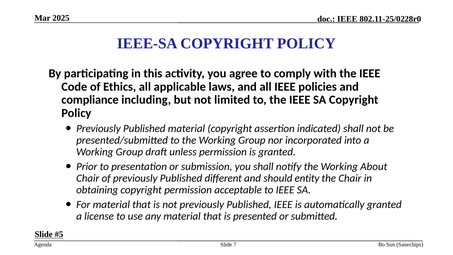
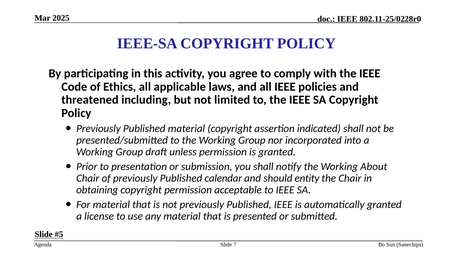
compliance: compliance -> threatened (90, 100)
different: different -> calendar (223, 178)
